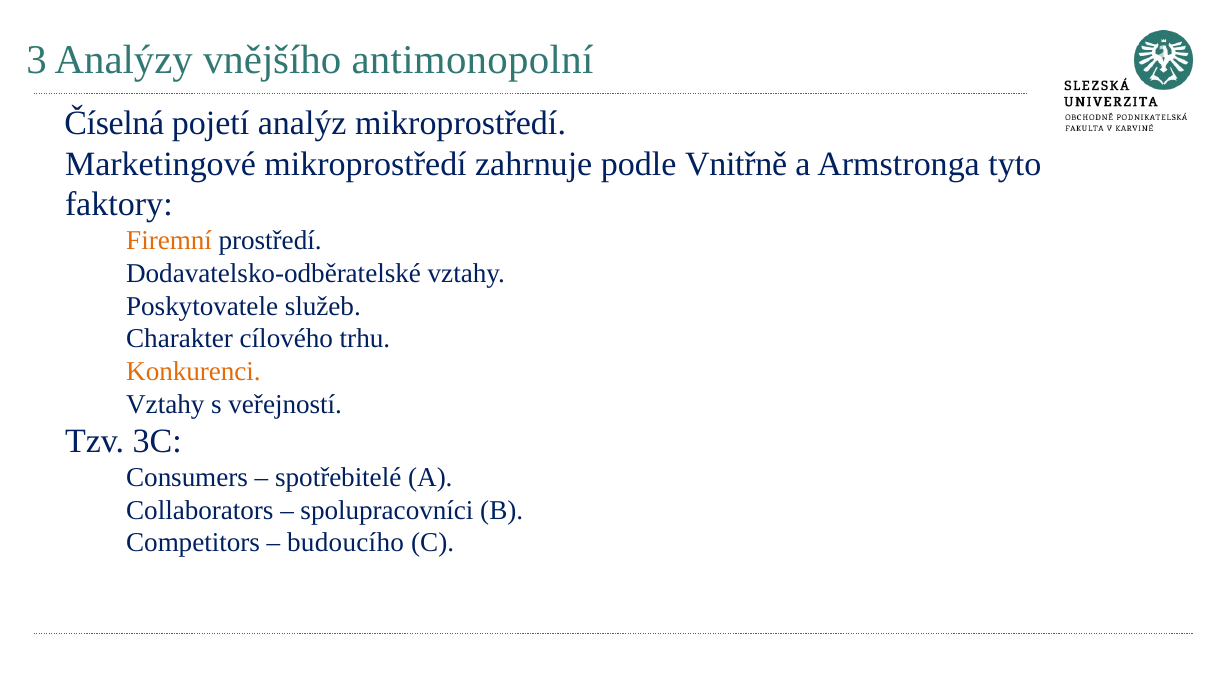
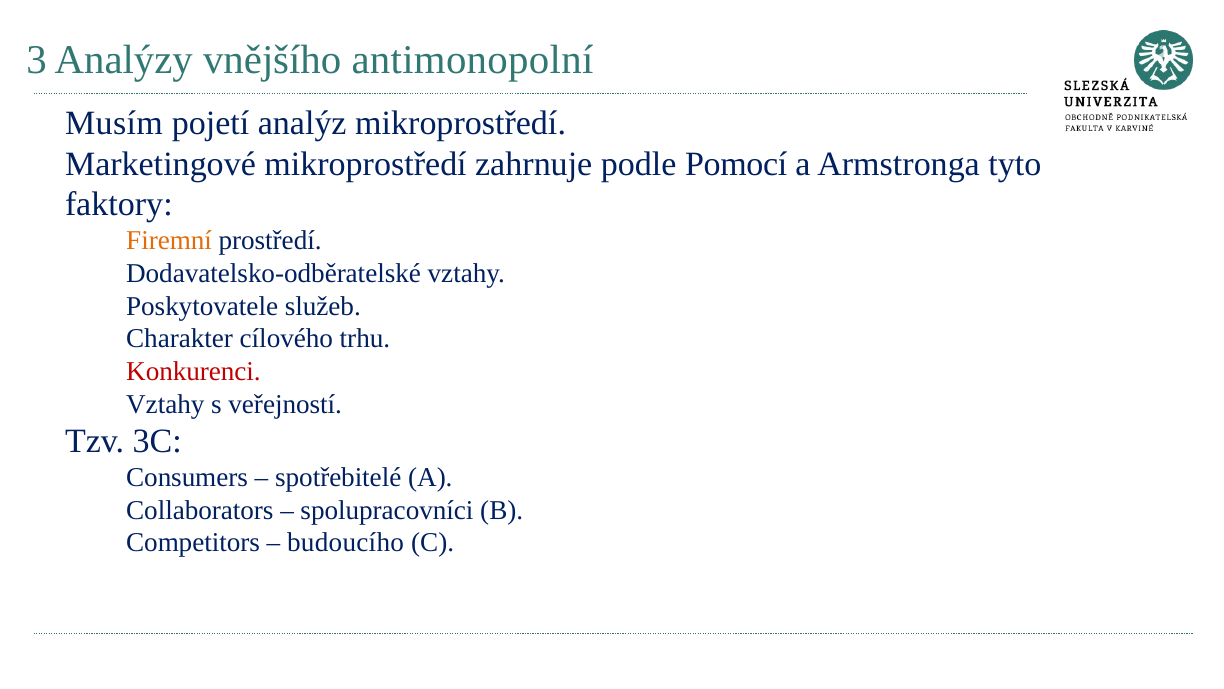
Číselná: Číselná -> Musím (114, 123)
Vnitřně: Vnitřně -> Pomocí (736, 164)
Konkurenci colour: orange -> red (193, 371)
